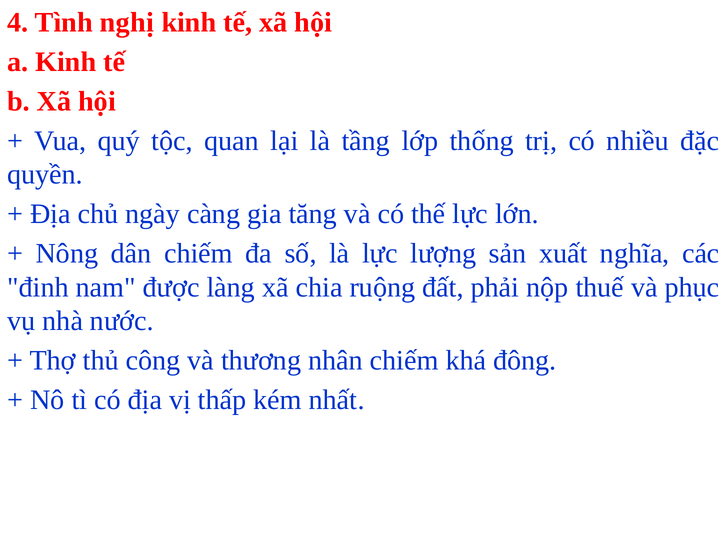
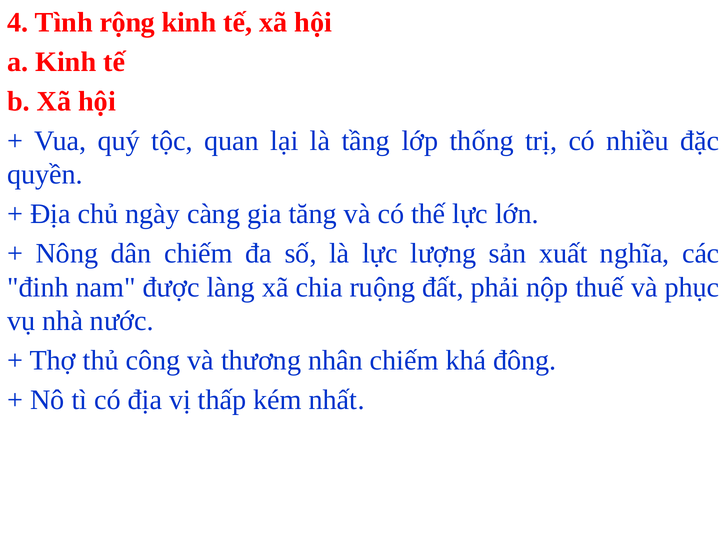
nghị: nghị -> rộng (127, 22)
